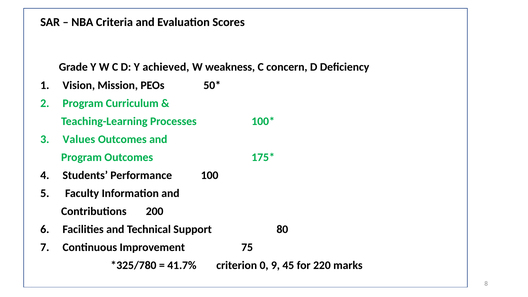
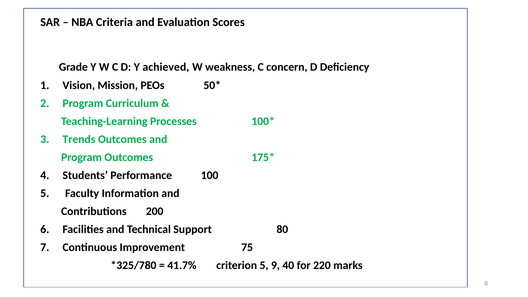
Values: Values -> Trends (79, 139)
criterion 0: 0 -> 5 (264, 265)
45: 45 -> 40 (288, 265)
